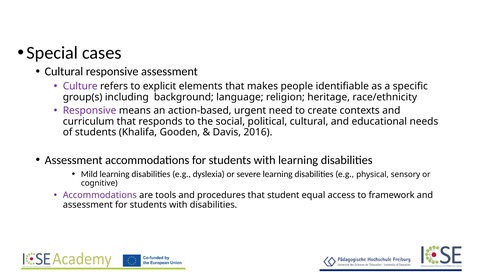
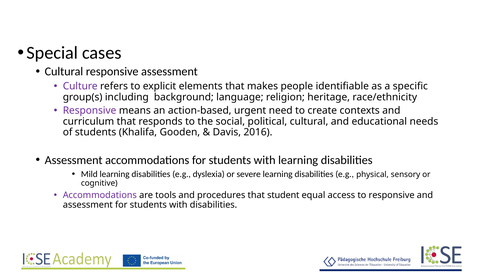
to framework: framework -> responsive (392, 195)
